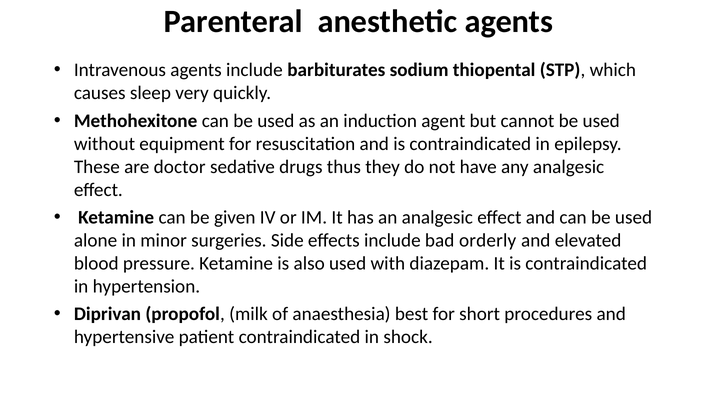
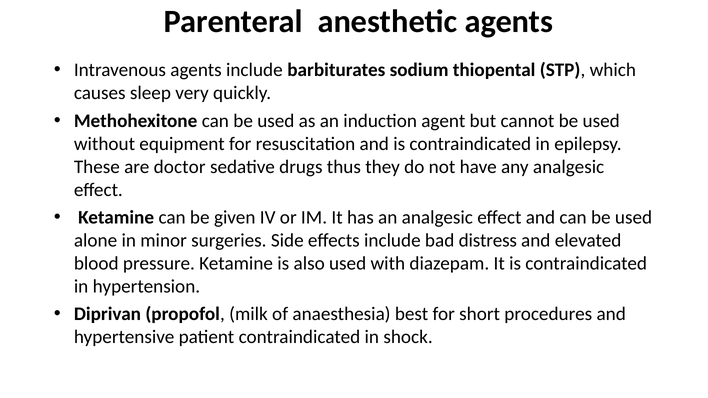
orderly: orderly -> distress (488, 241)
